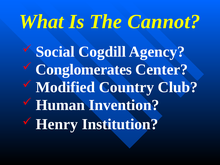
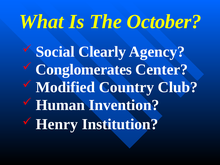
Cannot: Cannot -> October (164, 22)
Cogdill: Cogdill -> Clearly (102, 52)
